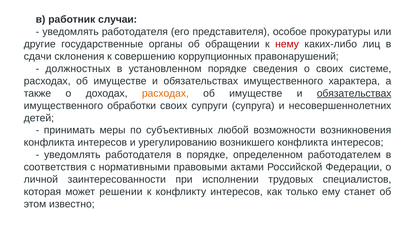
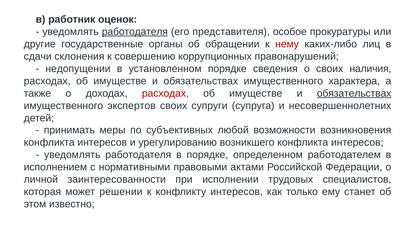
случаи: случаи -> оценок (118, 19)
работодателя underline: none -> present (135, 32)
должностных: должностных -> недопущении (78, 69)
системе: системе -> наличия (370, 69)
расходах colour: orange -> red (165, 93)
обработки: обработки -> экспертов (132, 106)
соответствия: соответствия -> исполнением (55, 167)
